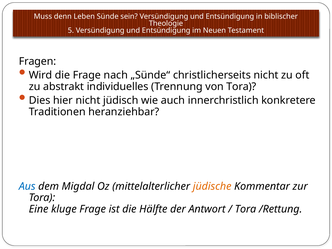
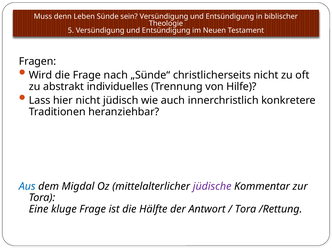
von Tora: Tora -> Hilfe (241, 87)
Dies: Dies -> Lass (40, 100)
jüdische colour: orange -> purple (212, 186)
